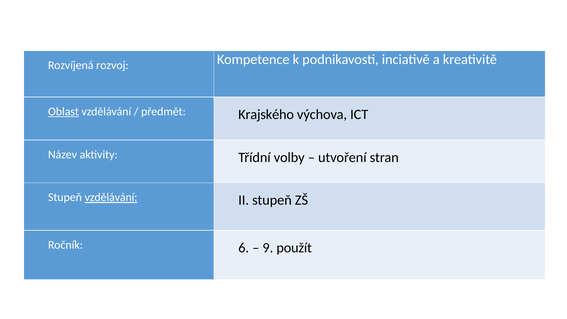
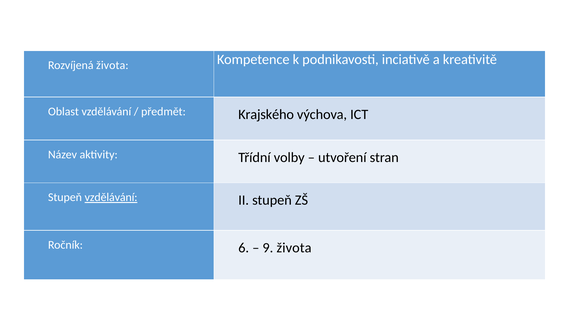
Rozvíjená rozvoj: rozvoj -> života (112, 65)
Oblast underline: present -> none (64, 112)
9 použít: použít -> života (294, 248)
